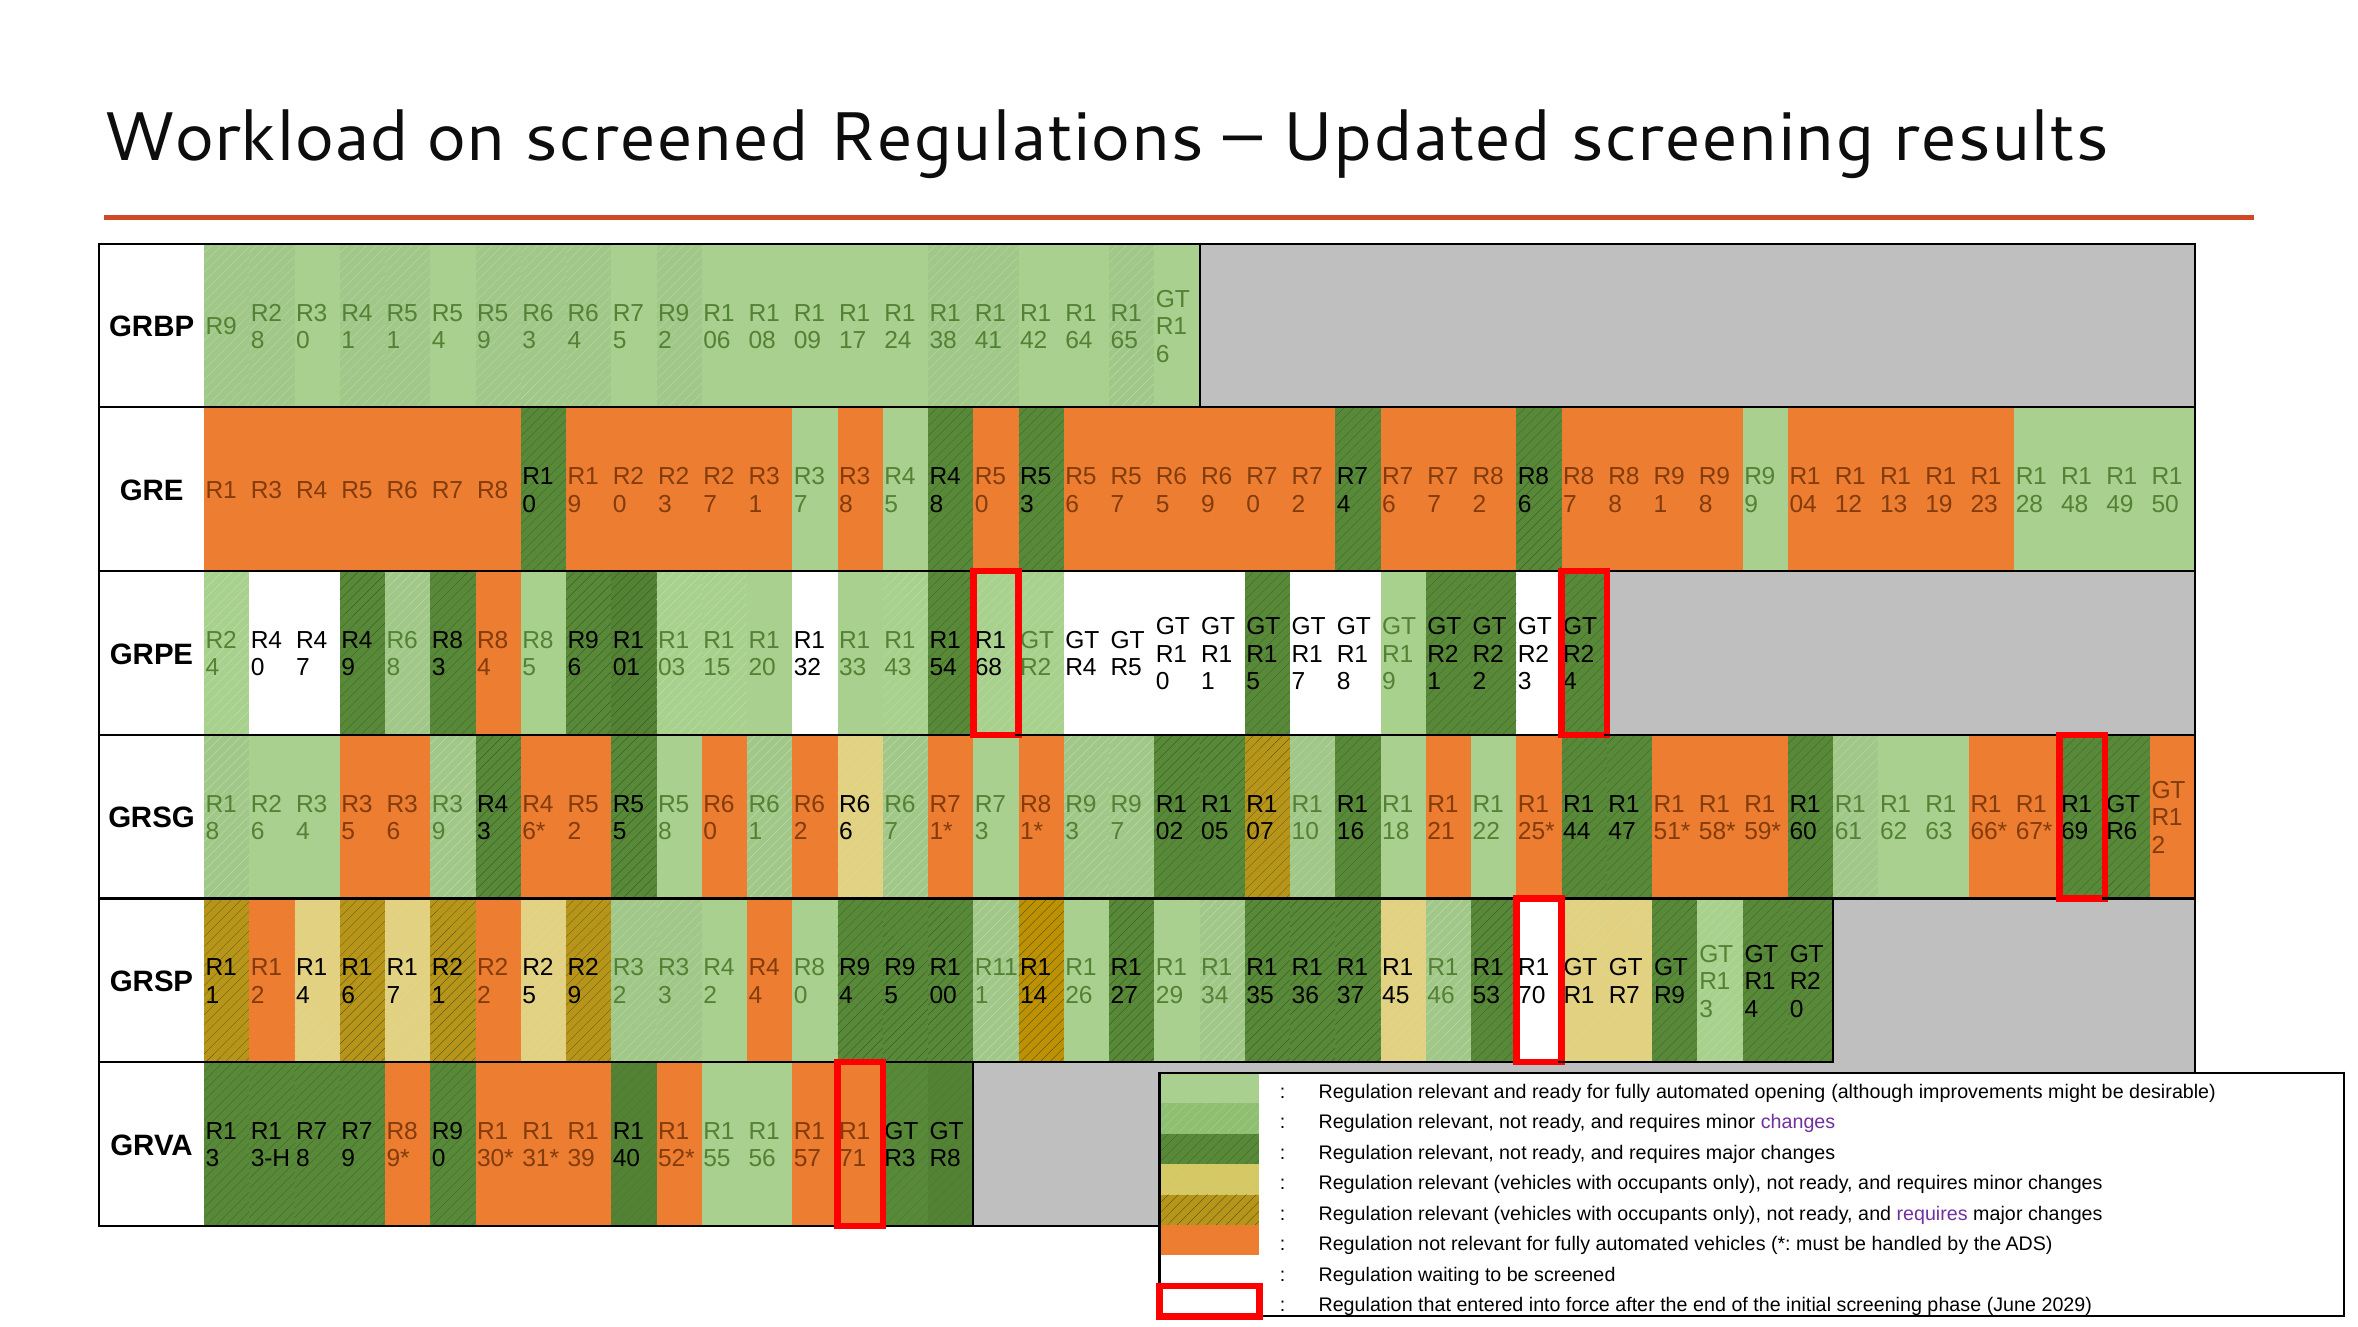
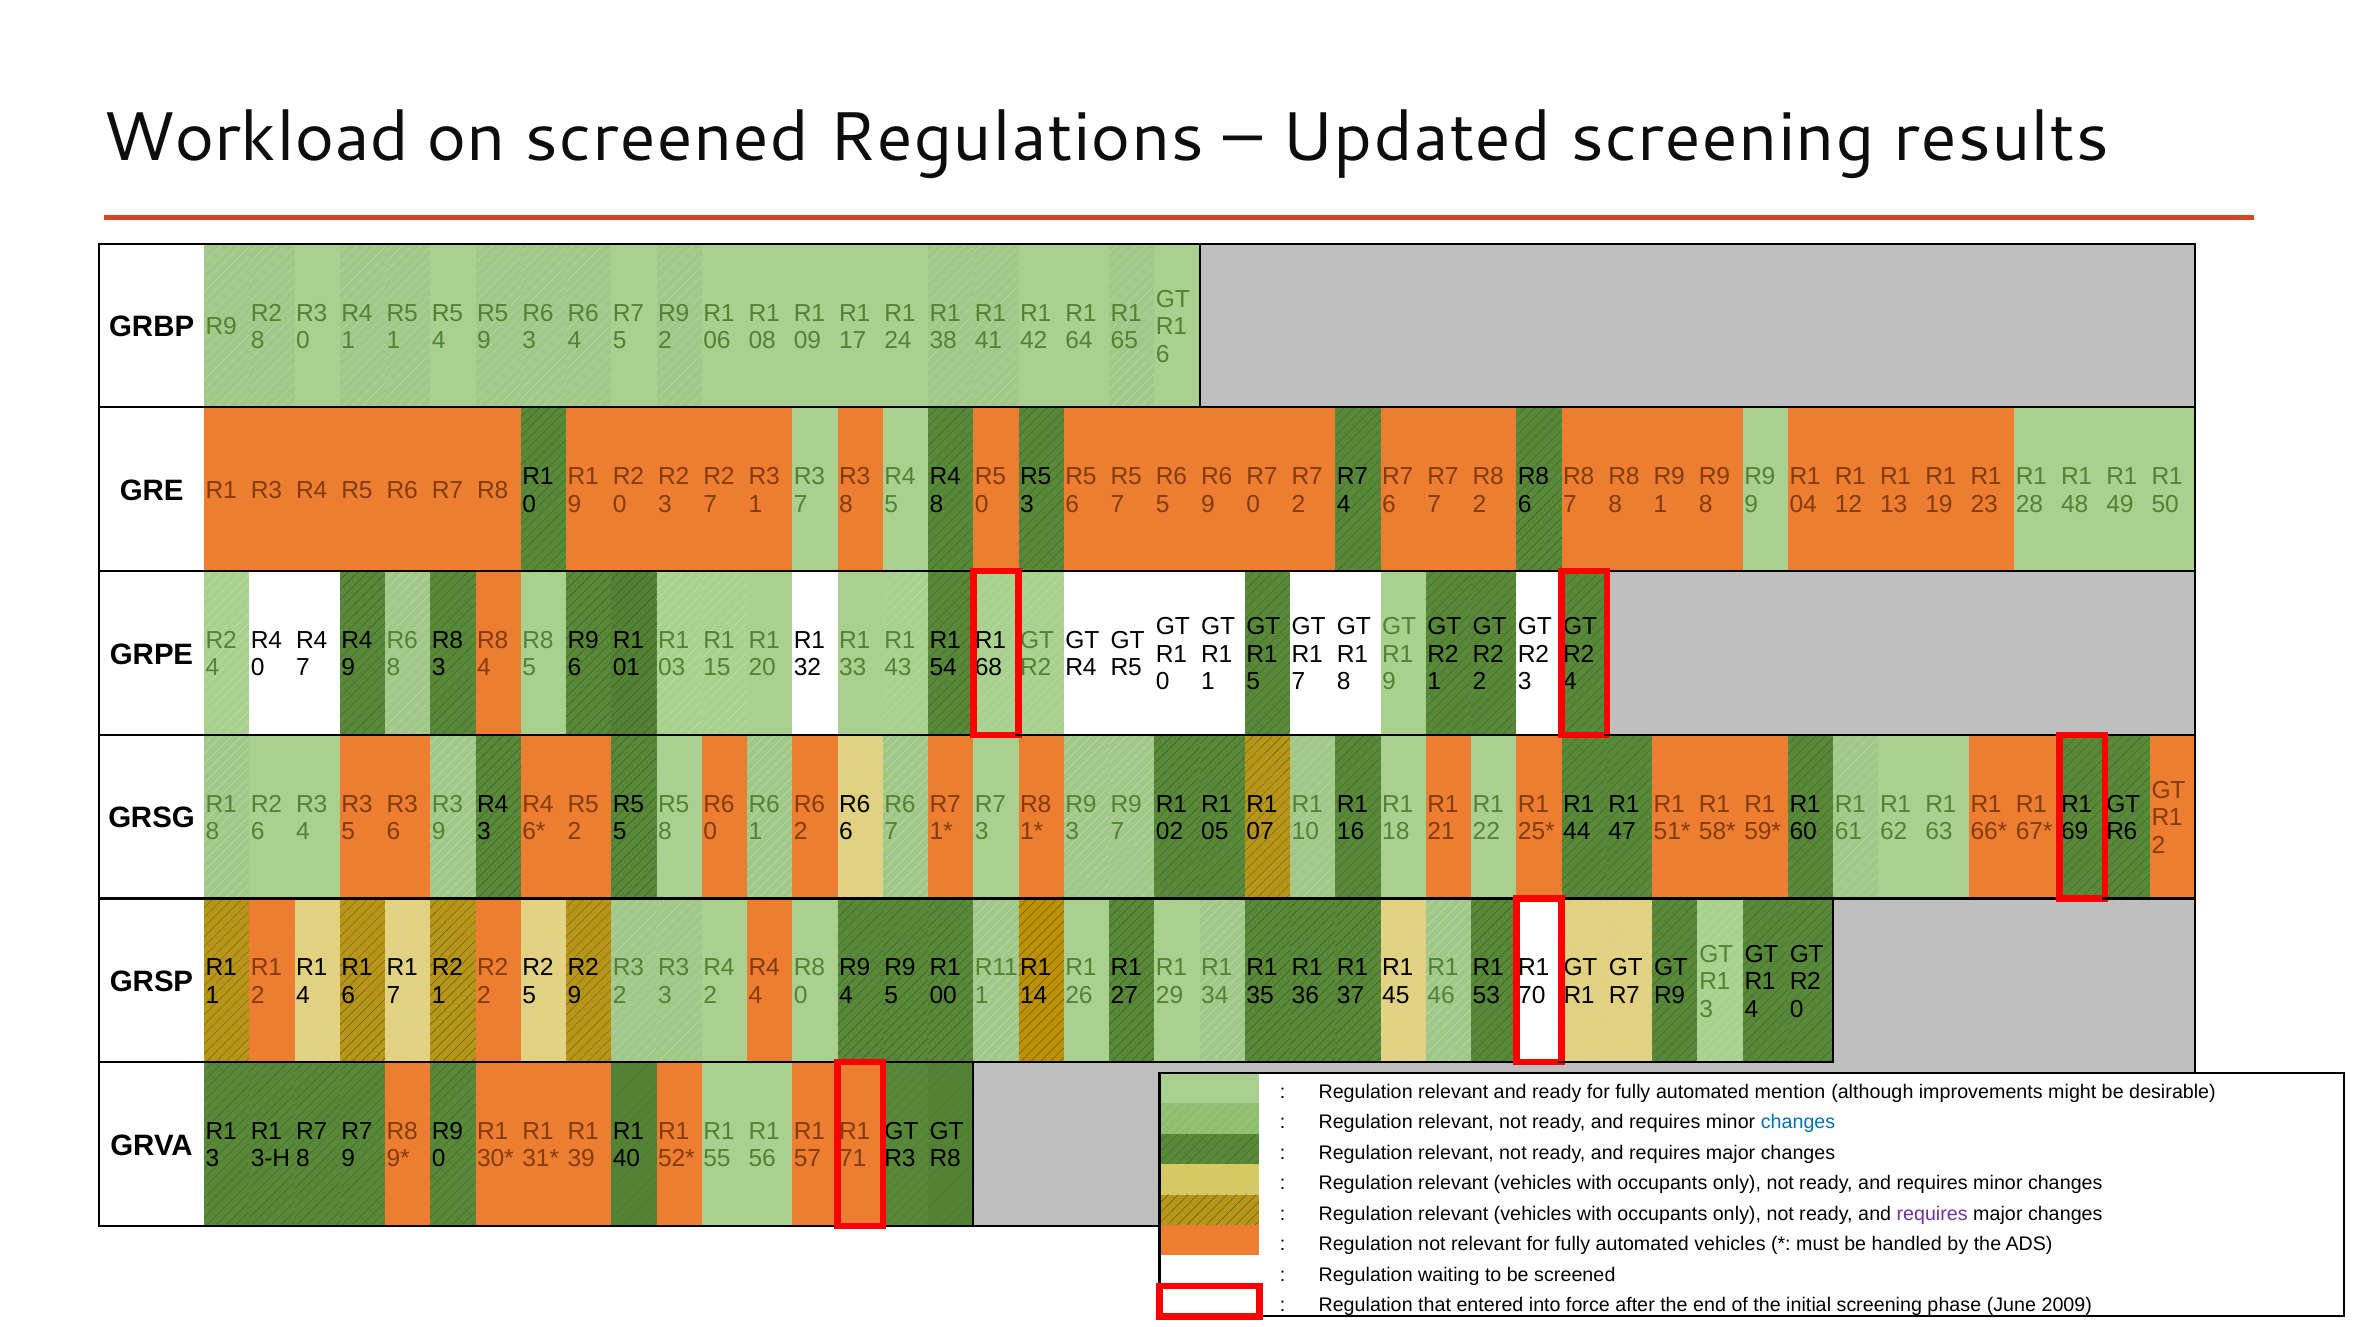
opening: opening -> mention (1790, 1092)
changes colour: purple -> blue (1798, 1122)
2029: 2029 -> 2009 (2067, 1304)
